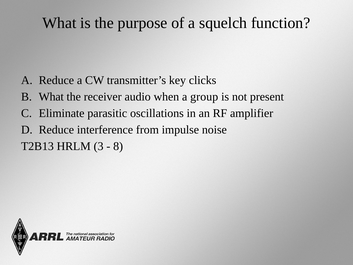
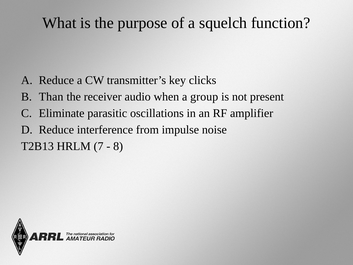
What: What -> Than (51, 97)
3: 3 -> 7 (99, 146)
